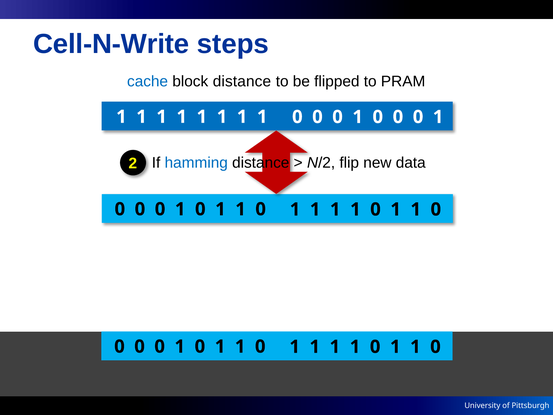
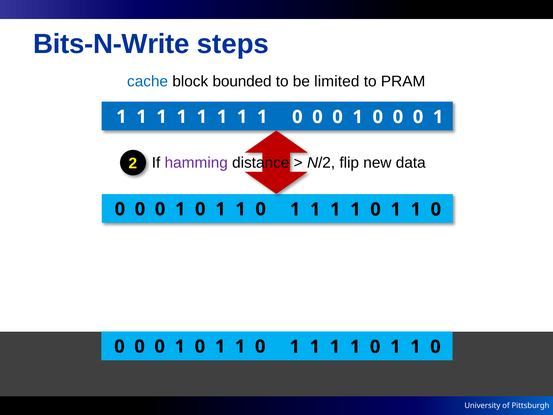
Cell-N-Write: Cell-N-Write -> Bits-N-Write (111, 44)
block distance: distance -> bounded (242, 81)
flipped: flipped -> limited (337, 81)
hamming colour: blue -> purple (196, 163)
